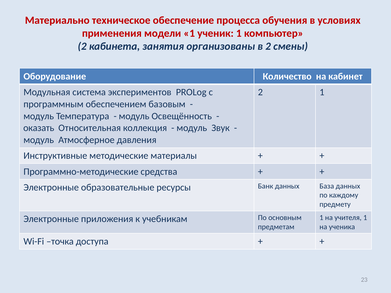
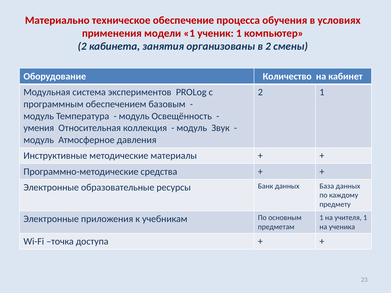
оказать: оказать -> умения (39, 128)
